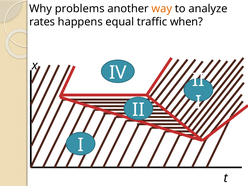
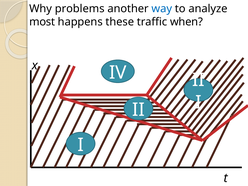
way colour: orange -> blue (162, 9)
rates: rates -> most (42, 22)
equal: equal -> these (120, 22)
